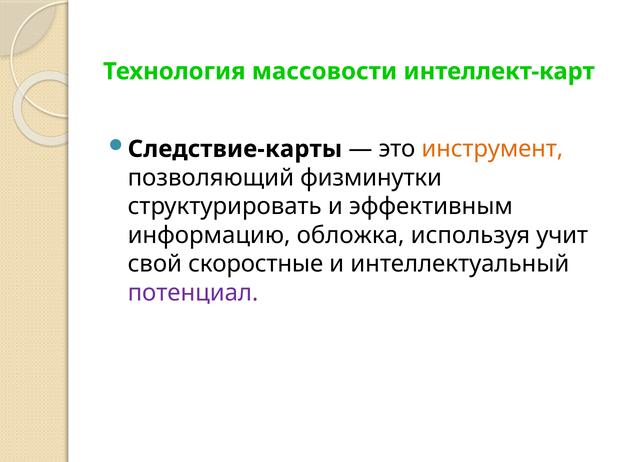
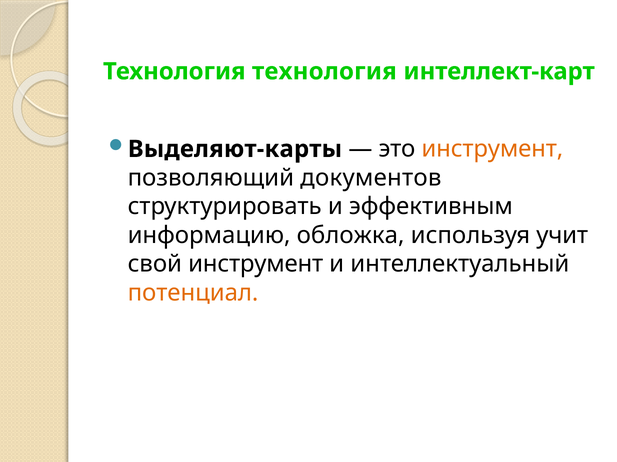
Технология массовости: массовости -> технология (324, 72)
Следствие-карты: Следствие-карты -> Выделяют-карты (235, 149)
физминутки: физминутки -> документов (371, 178)
свой скоростные: скоростные -> инструмент (256, 265)
потенциал colour: purple -> orange (193, 293)
